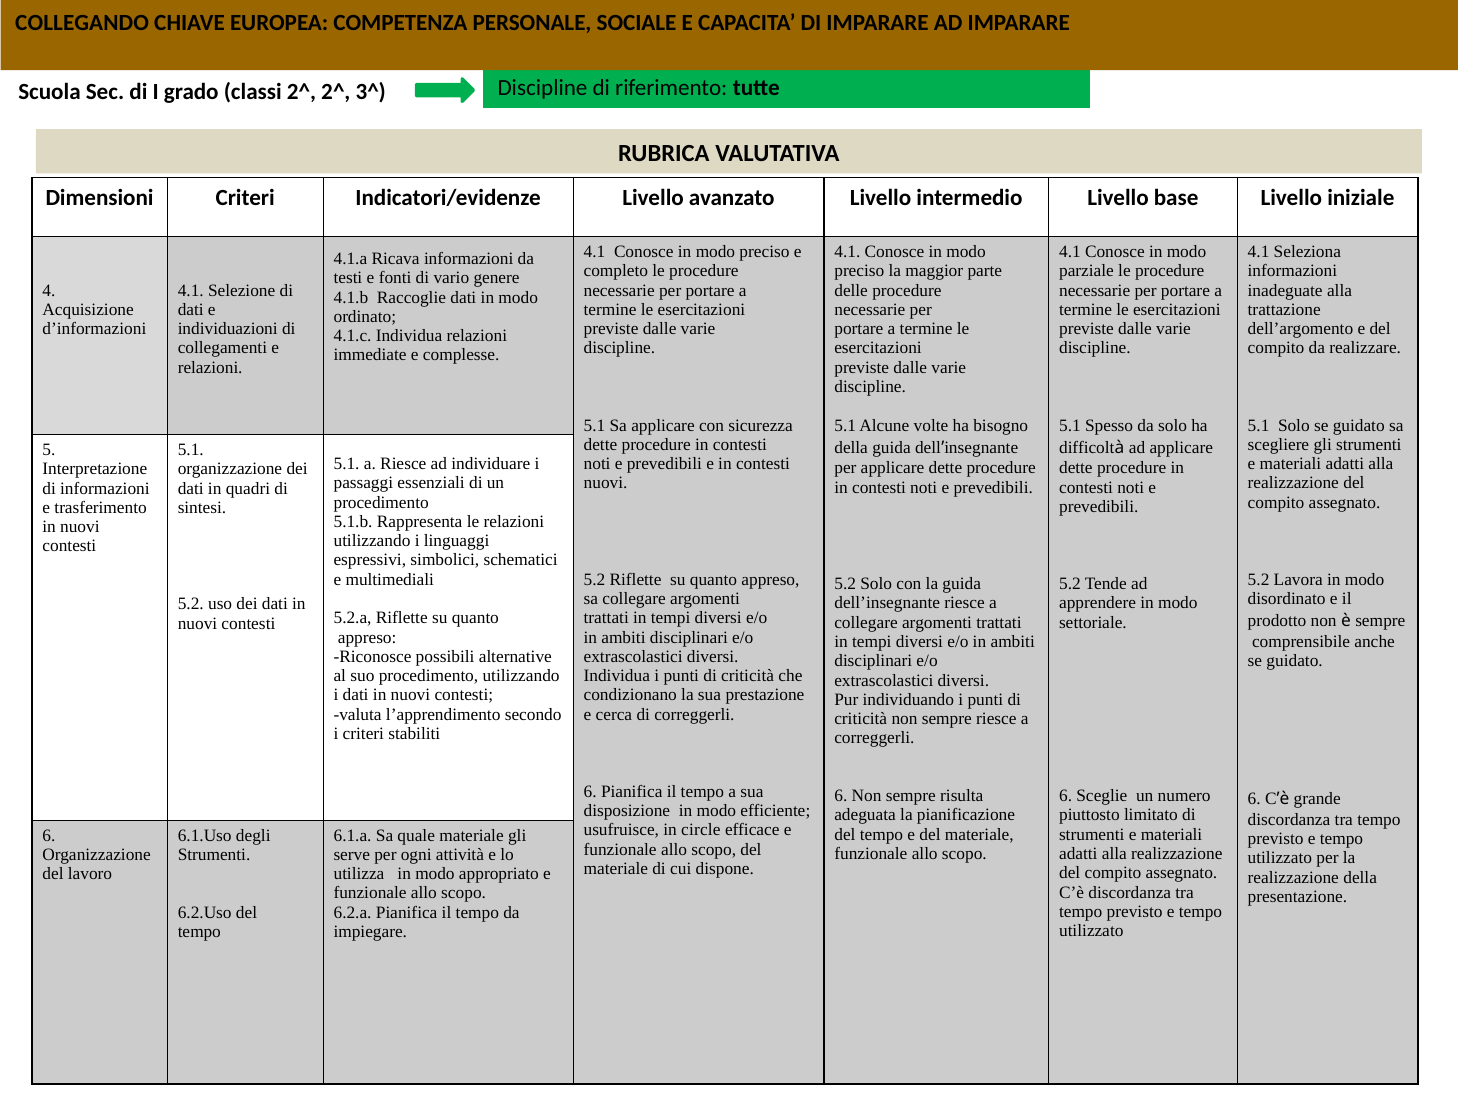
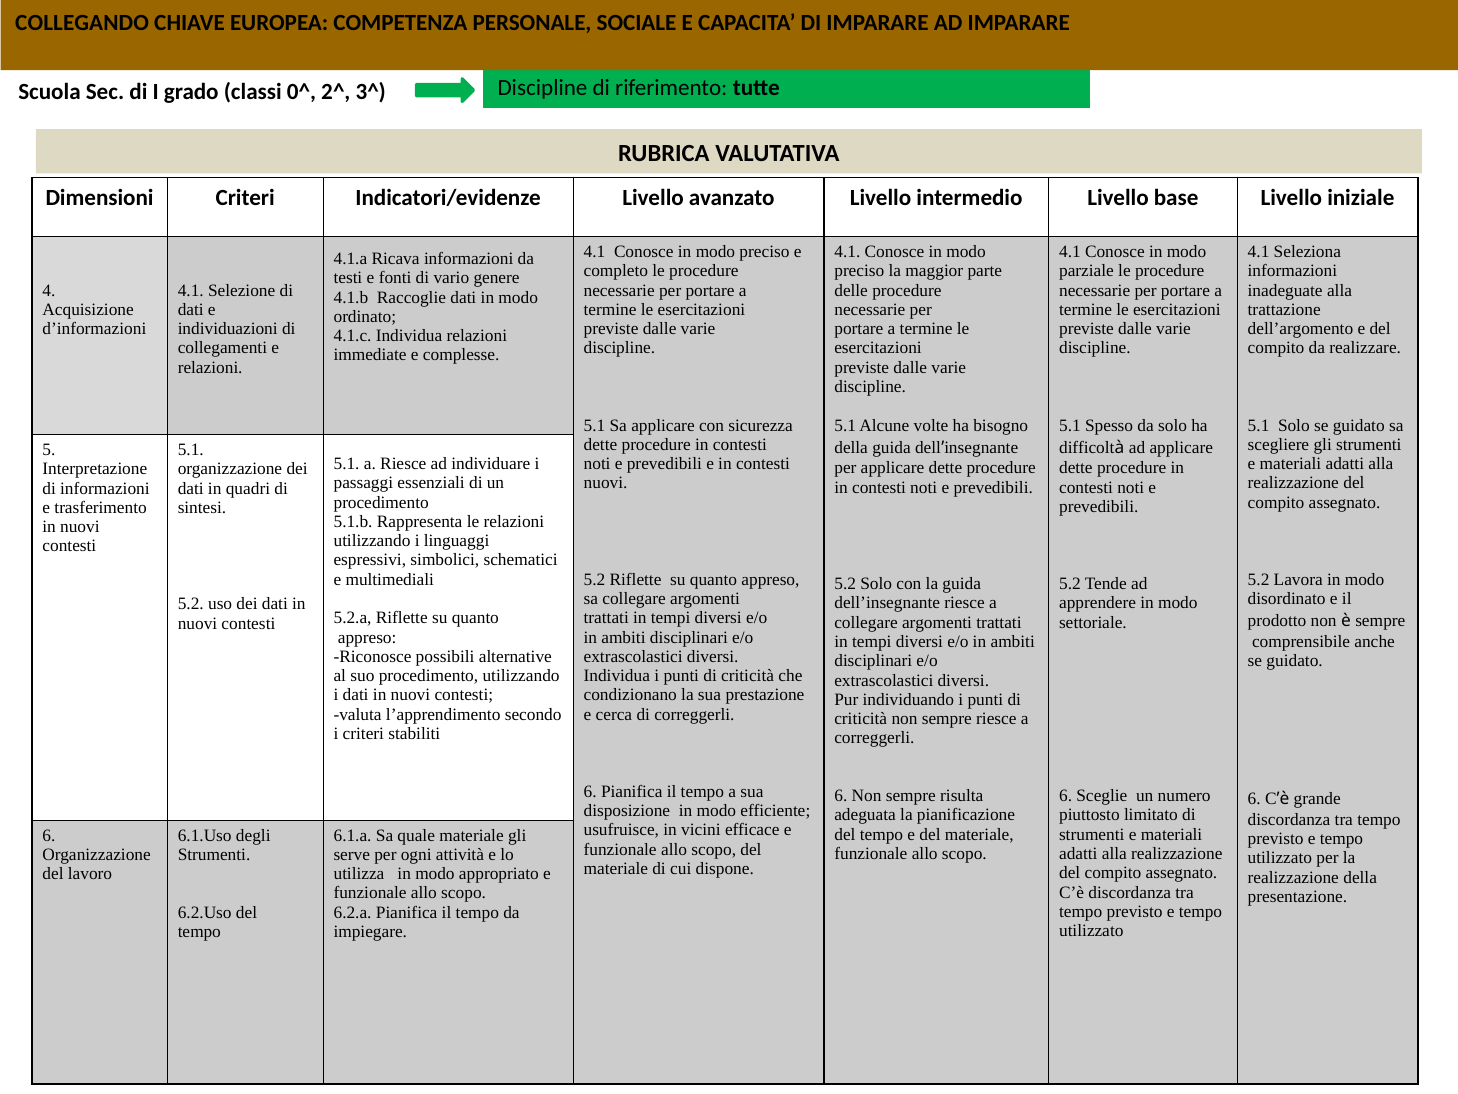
classi 2^: 2^ -> 0^ (302, 92)
circle: circle -> vicini (701, 830)
